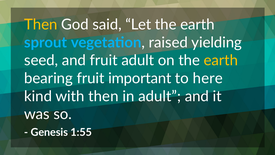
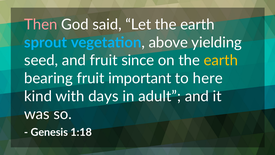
Then colour: yellow -> pink (41, 25)
raised: raised -> above (168, 42)
fruit adult: adult -> since (138, 60)
with then: then -> days (103, 96)
1:55: 1:55 -> 1:18 (81, 132)
